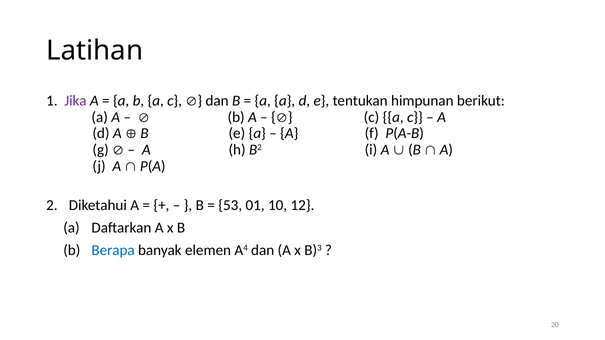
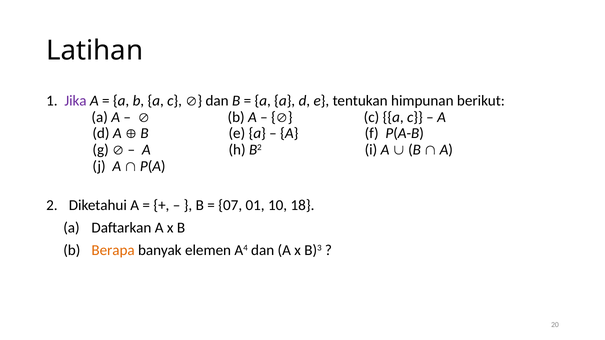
53: 53 -> 07 (230, 205)
12: 12 -> 18 (302, 205)
Berapa colour: blue -> orange (113, 250)
